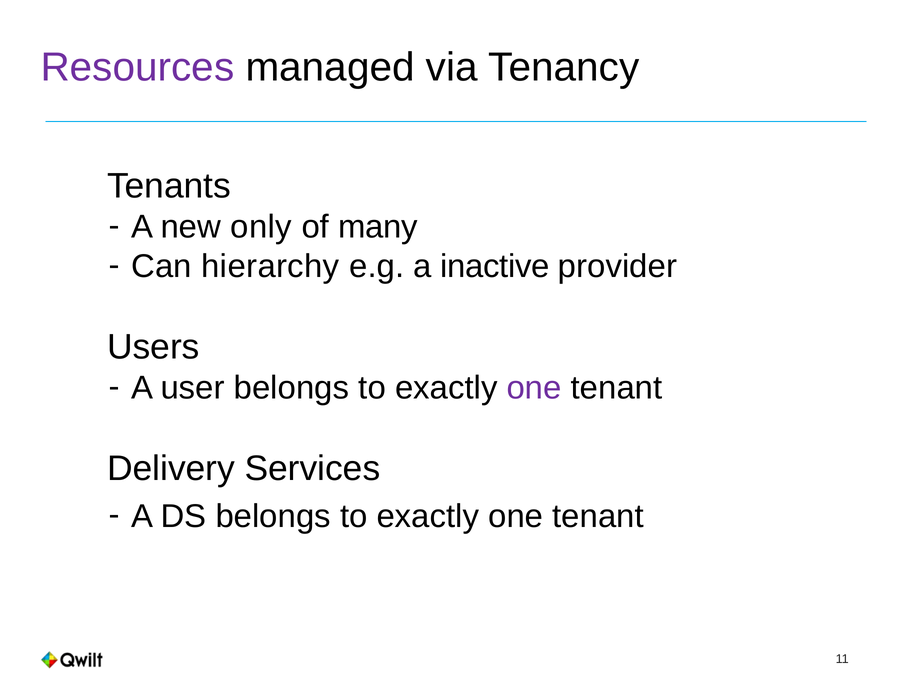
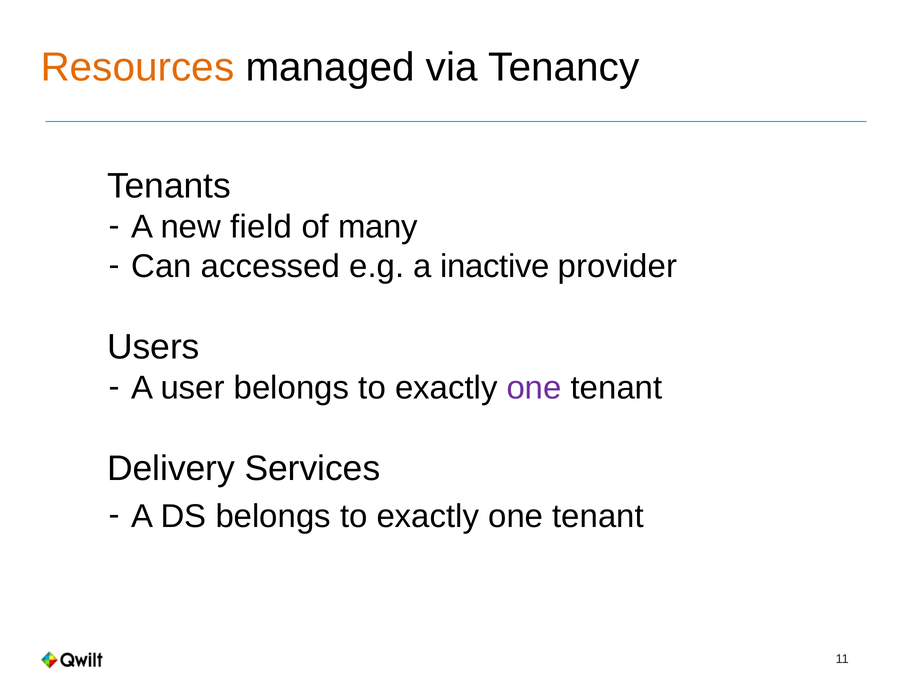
Resources colour: purple -> orange (137, 67)
only: only -> field (261, 227)
hierarchy: hierarchy -> accessed (271, 267)
